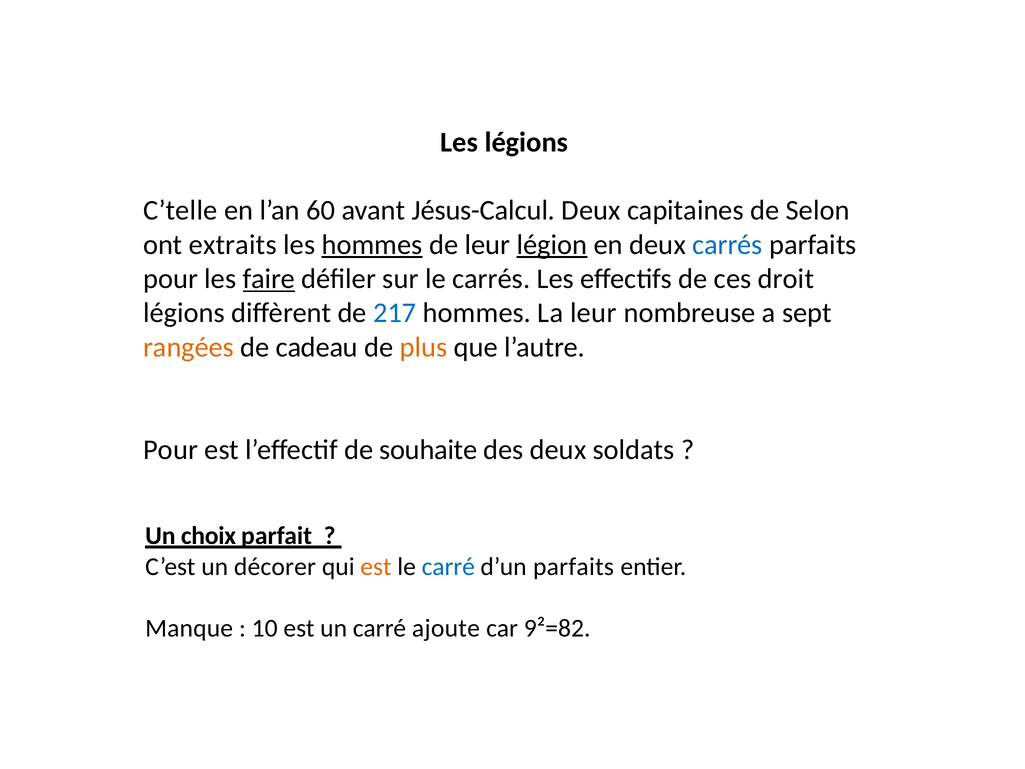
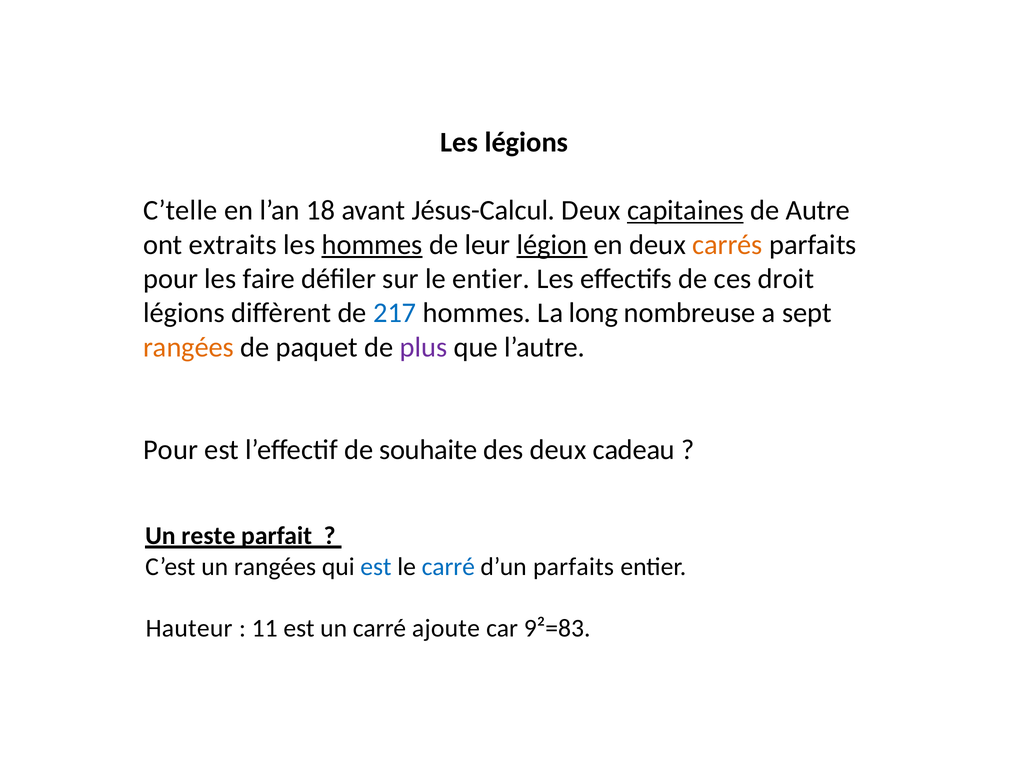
60: 60 -> 18 (321, 210)
capitaines underline: none -> present (685, 210)
Selon: Selon -> Autre (818, 210)
carrés colour: blue -> orange (727, 245)
faire underline: present -> none (269, 279)
le carrés: carrés -> entier (491, 279)
La leur: leur -> long (594, 313)
cadeau: cadeau -> paquet (317, 347)
plus colour: orange -> purple (424, 347)
soldats: soldats -> cadeau (634, 450)
choix: choix -> reste (208, 536)
un décorer: décorer -> rangées (275, 566)
est colour: orange -> blue (376, 566)
Manque: Manque -> Hauteur (189, 628)
10: 10 -> 11 (265, 628)
9²=82: 9²=82 -> 9²=83 (557, 628)
